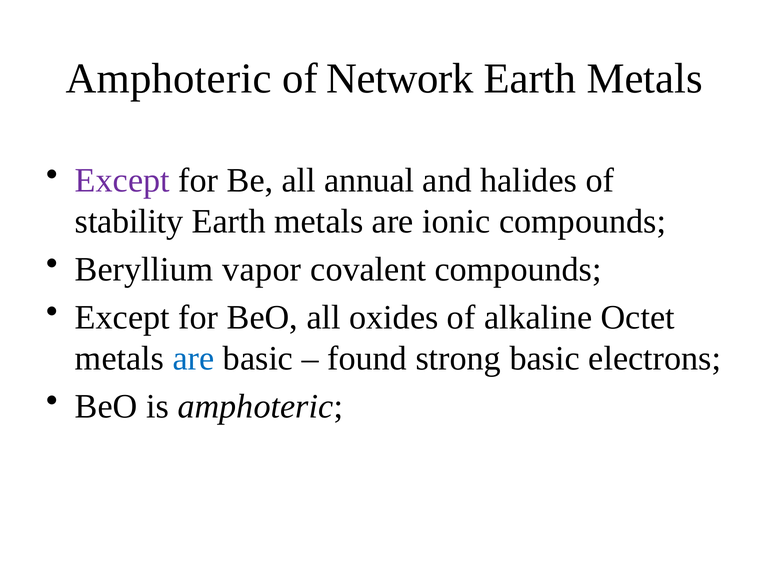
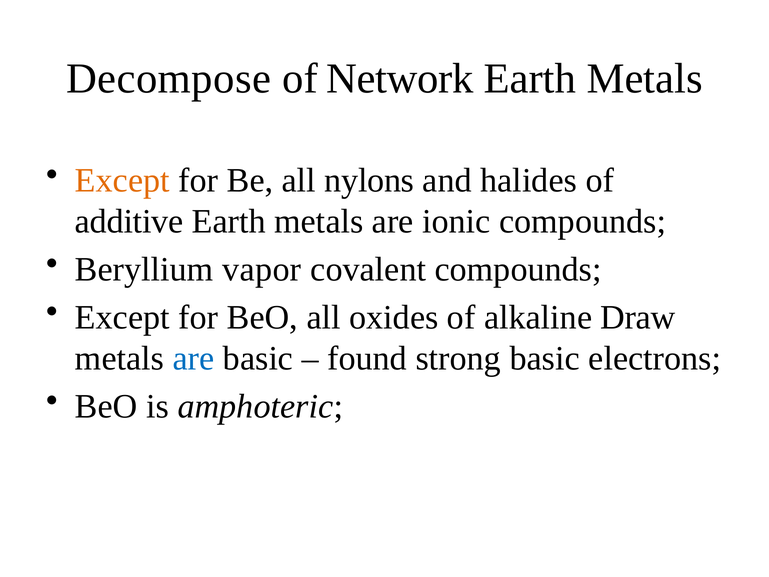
Amphoteric: Amphoteric -> Decompose (169, 79)
Except colour: purple -> orange (122, 181)
annual: annual -> nylons (369, 181)
stability: stability -> additive (129, 222)
Octet: Octet -> Draw (638, 317)
